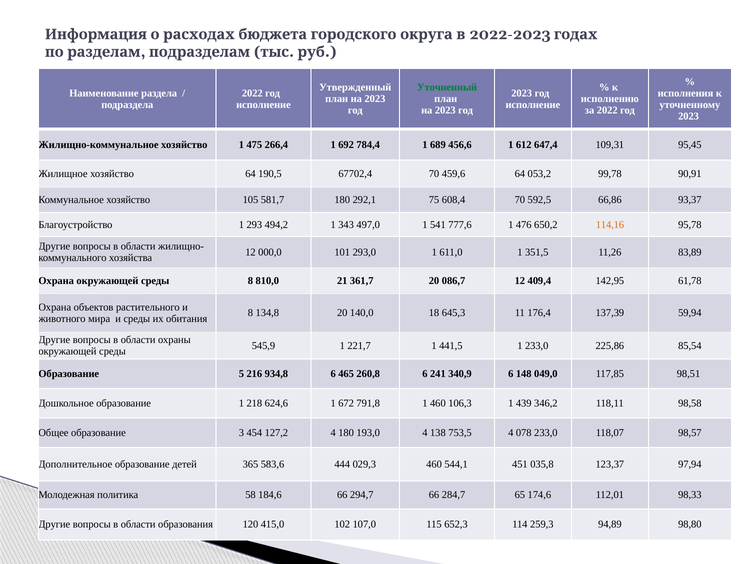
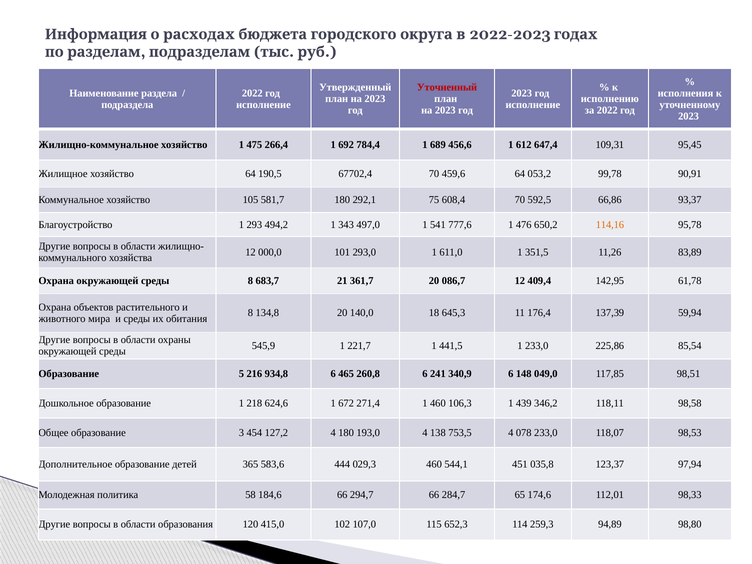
Уточненный colour: green -> red (447, 87)
810,0: 810,0 -> 683,7 (267, 281)
791,8: 791,8 -> 271,4 (368, 403)
98,57: 98,57 -> 98,53 (690, 433)
